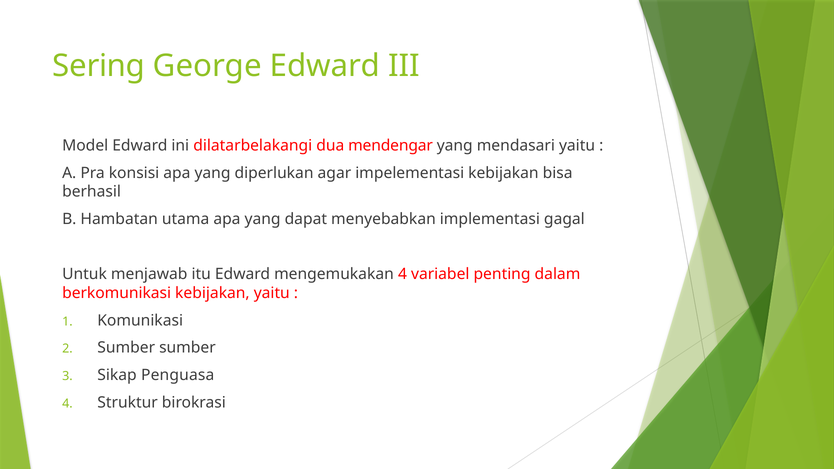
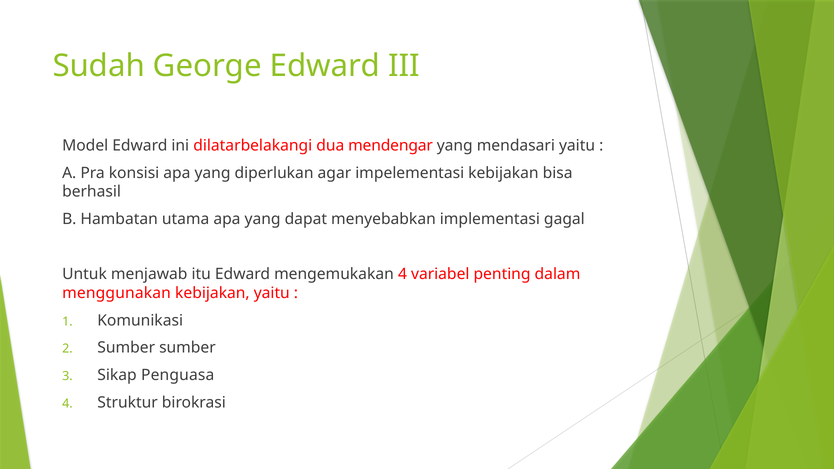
Sering: Sering -> Sudah (99, 66)
berkomunikasi: berkomunikasi -> menggunakan (117, 293)
